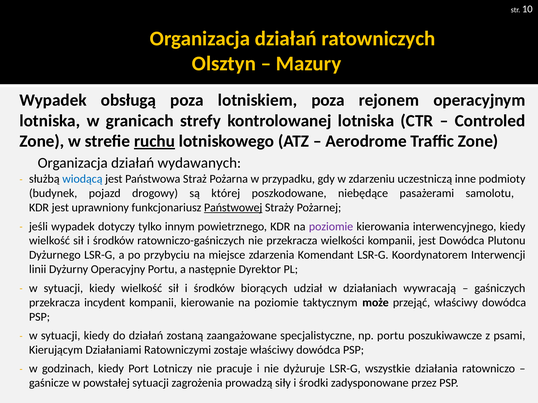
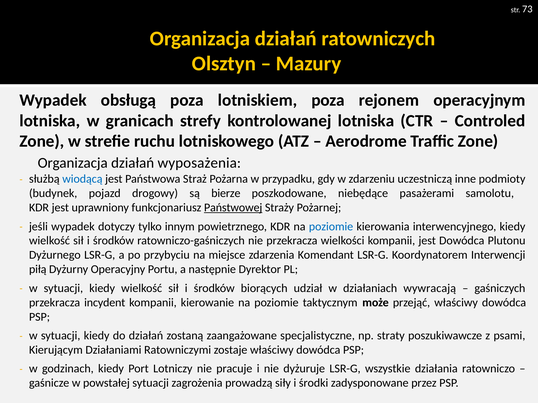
10: 10 -> 73 (527, 9)
ruchu underline: present -> none (155, 141)
wydawanych: wydawanych -> wyposażenia (199, 163)
której: której -> bierze (226, 194)
poziomie colour: purple -> blue (331, 227)
linii: linii -> piłą (38, 270)
np portu: portu -> straty (391, 336)
